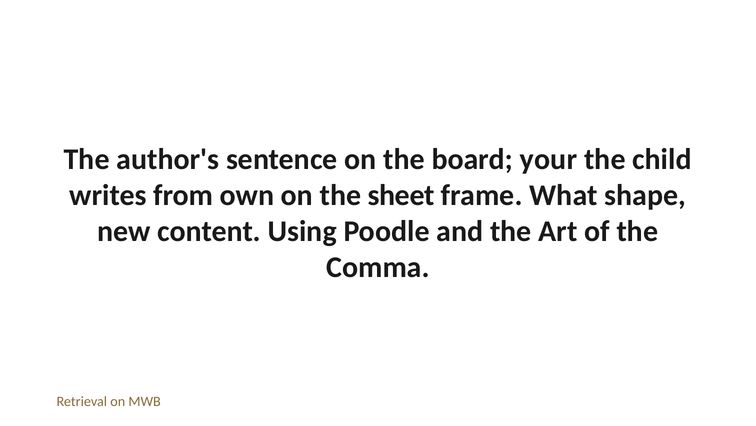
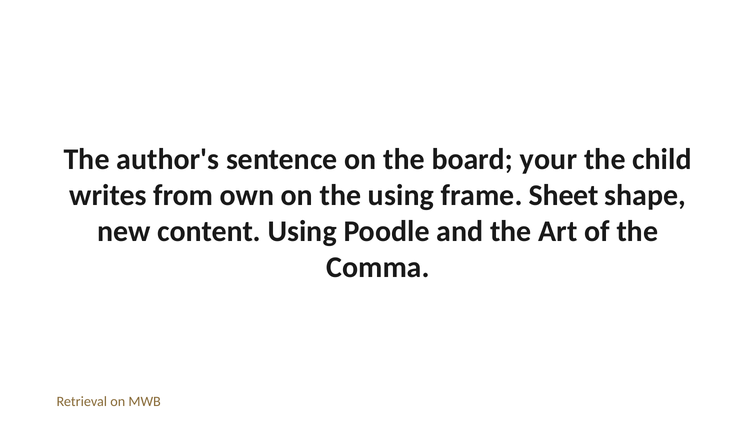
the sheet: sheet -> using (401, 195)
What: What -> Sheet (564, 195)
